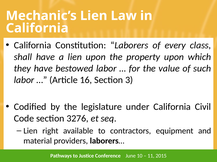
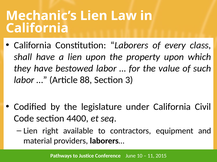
16: 16 -> 88 (86, 80)
3276: 3276 -> 4400 (78, 119)
